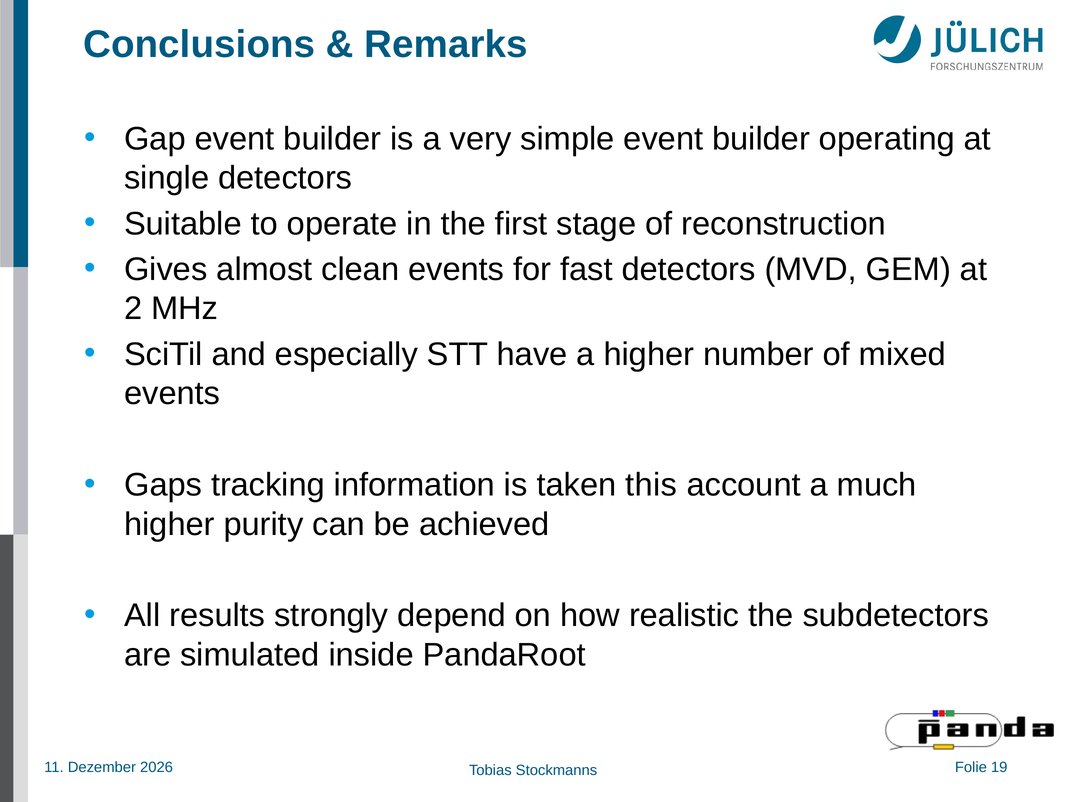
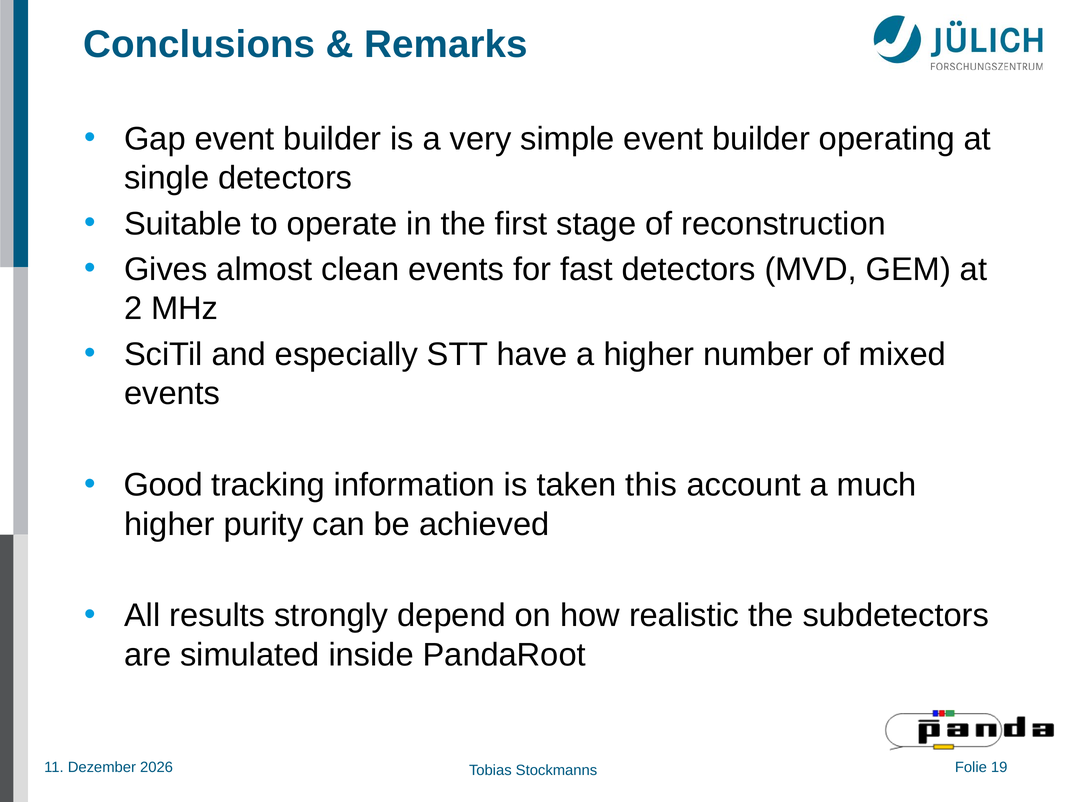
Gaps: Gaps -> Good (163, 485)
